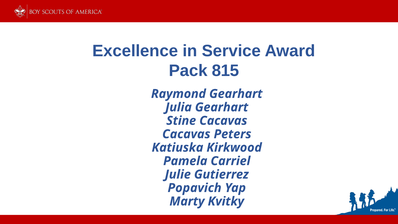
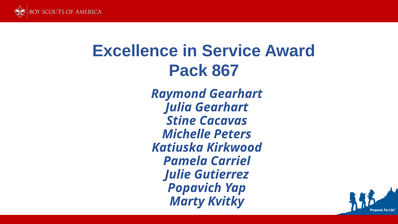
815: 815 -> 867 (226, 71)
Cacavas: Cacavas -> Michelle (186, 134)
